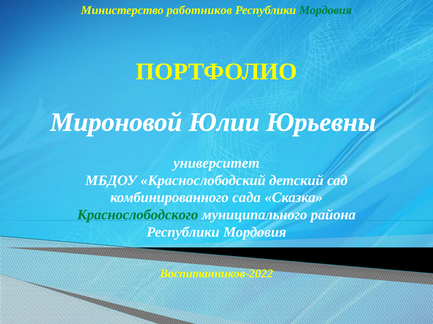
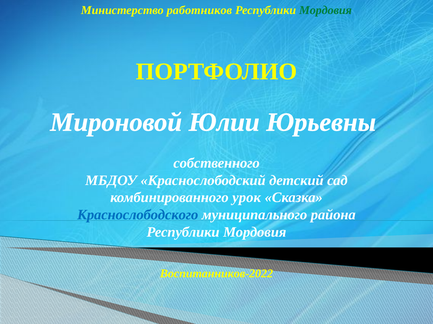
университет: университет -> собственного (217, 163)
сада: сада -> урок (247, 198)
Краснослободского colour: green -> blue (138, 215)
